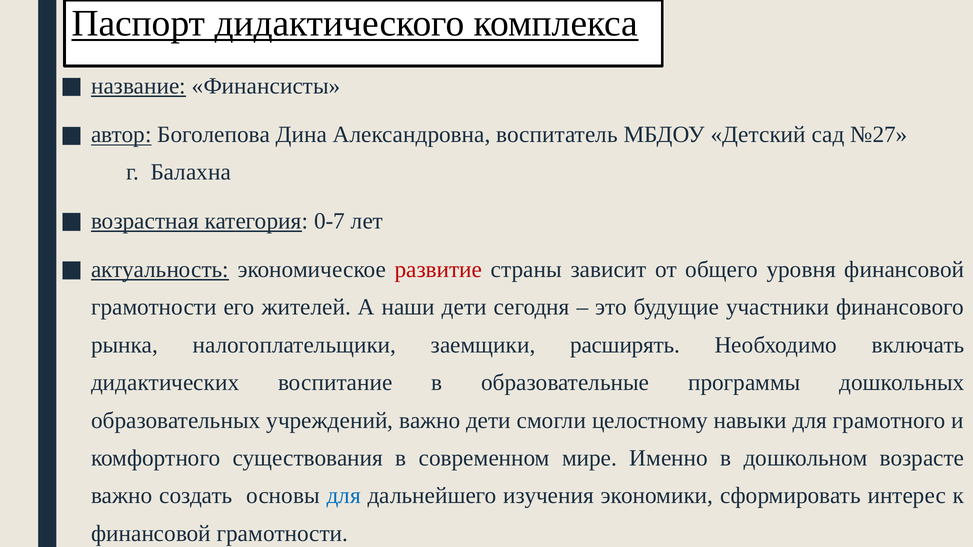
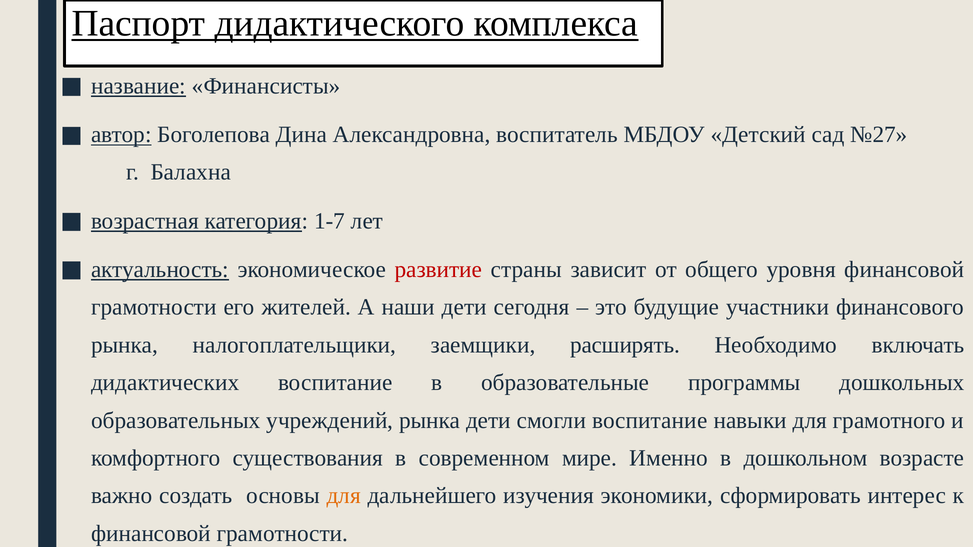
0-7: 0-7 -> 1-7 (330, 221)
учреждений важно: важно -> рынка (430, 421)
смогли целостному: целостному -> воспитание (650, 421)
для colour: blue -> orange (344, 496)
